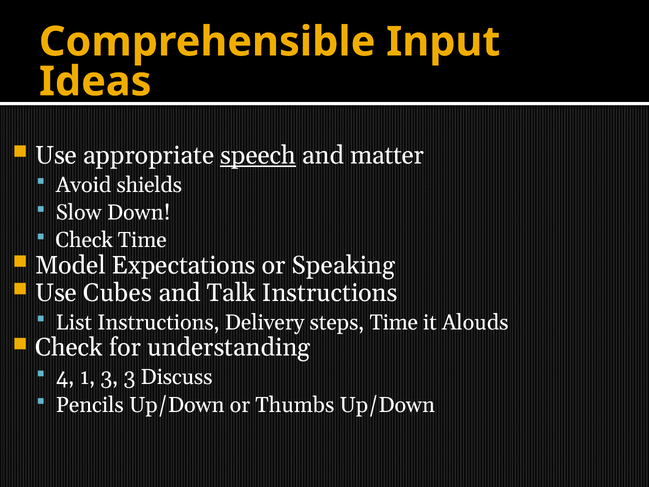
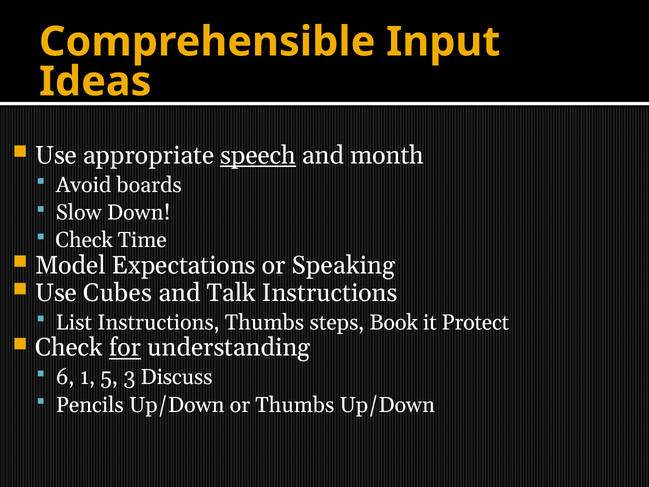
matter: matter -> month (387, 155)
shields: shields -> boards (149, 185)
Instructions Delivery: Delivery -> Thumbs (265, 322)
steps Time: Time -> Book (394, 322)
Alouds: Alouds -> Protect (475, 322)
for underline: none -> present (125, 347)
4: 4 -> 6 (65, 377)
1 3: 3 -> 5 (109, 377)
